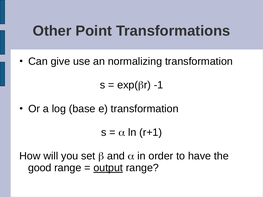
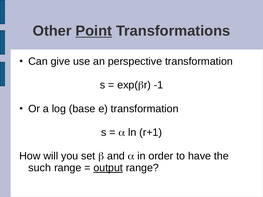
Point underline: none -> present (94, 31)
normalizing: normalizing -> perspective (135, 62)
good: good -> such (40, 168)
